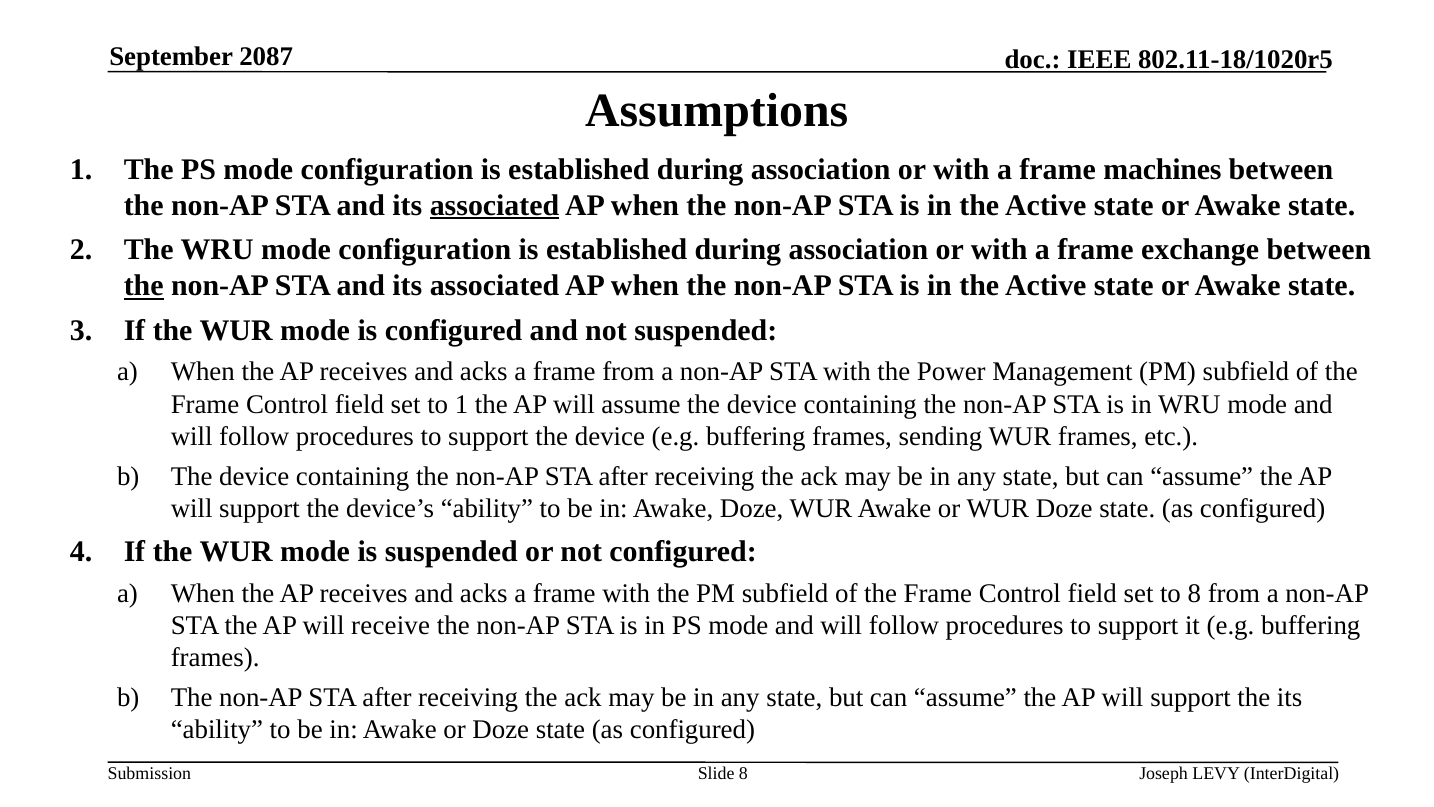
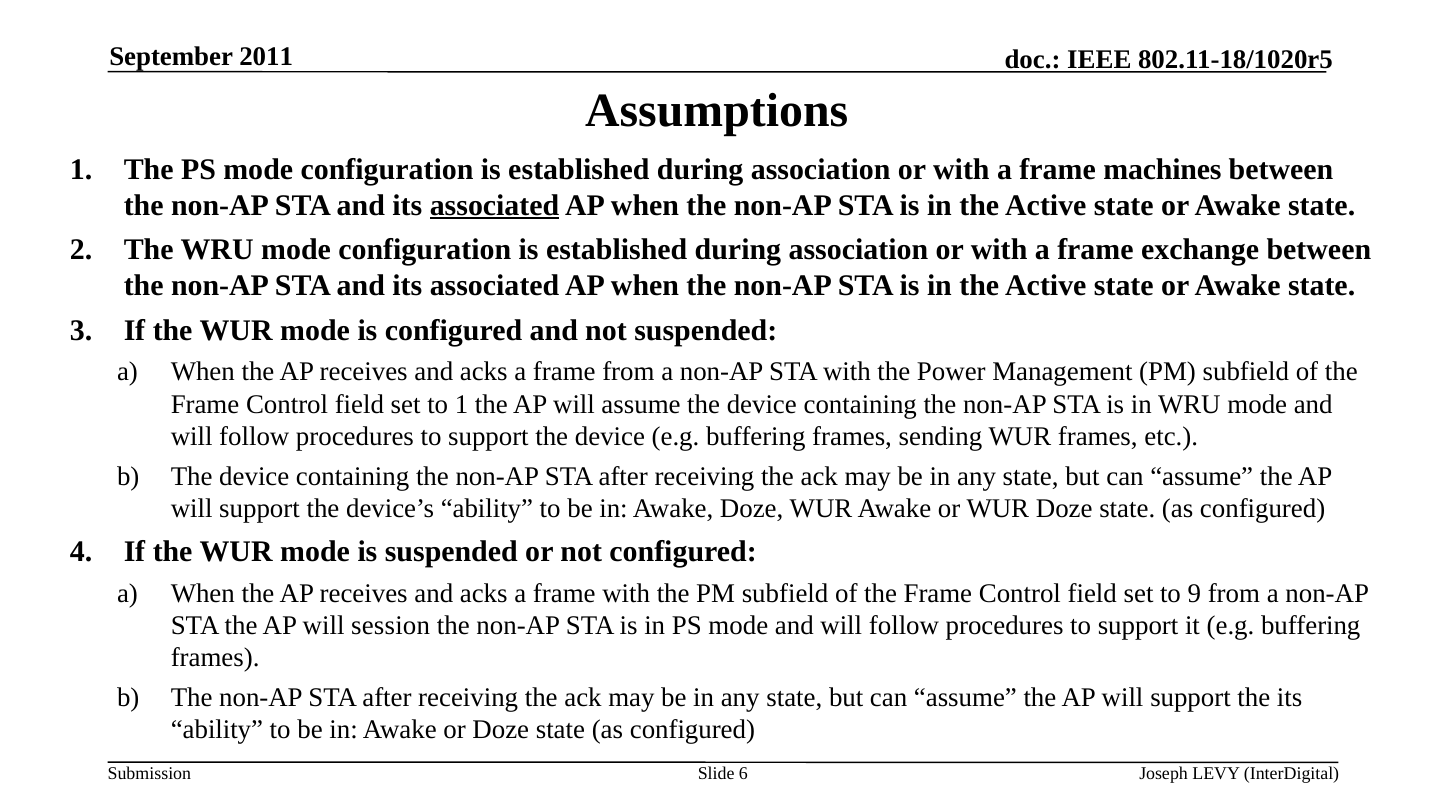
2087: 2087 -> 2011 (266, 57)
the underline: present -> none (144, 286)
to 8: 8 -> 9 (1194, 593)
receive: receive -> session (391, 625)
Slide 8: 8 -> 6 (743, 774)
